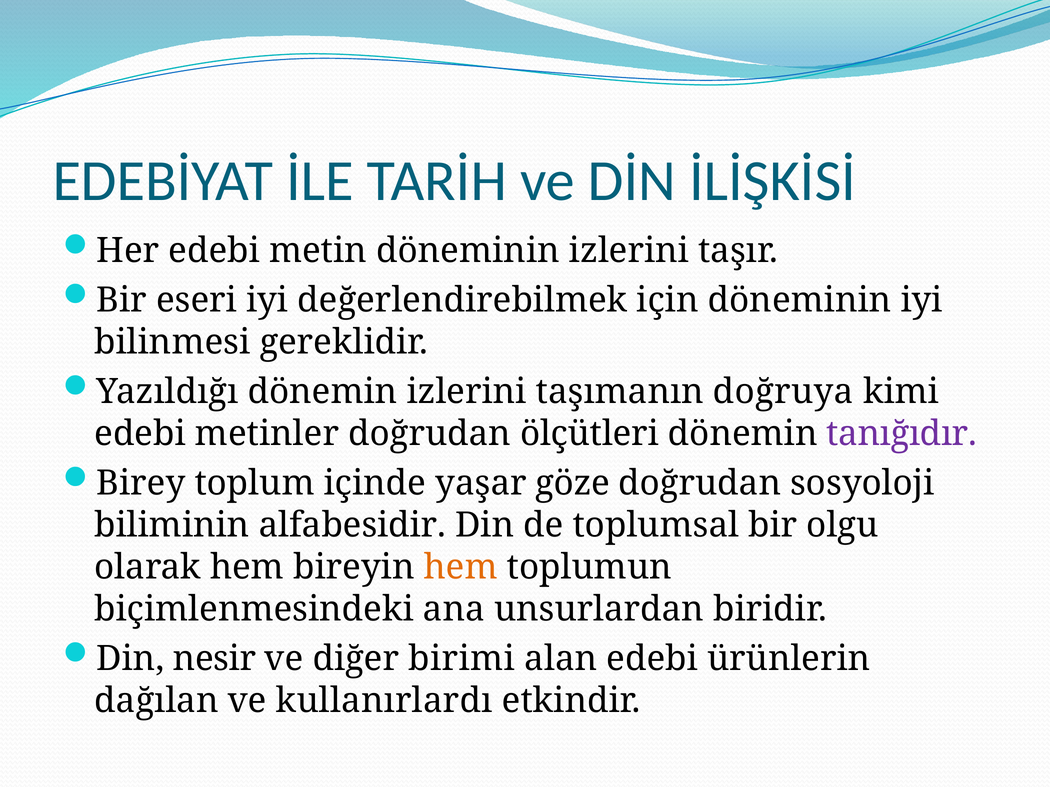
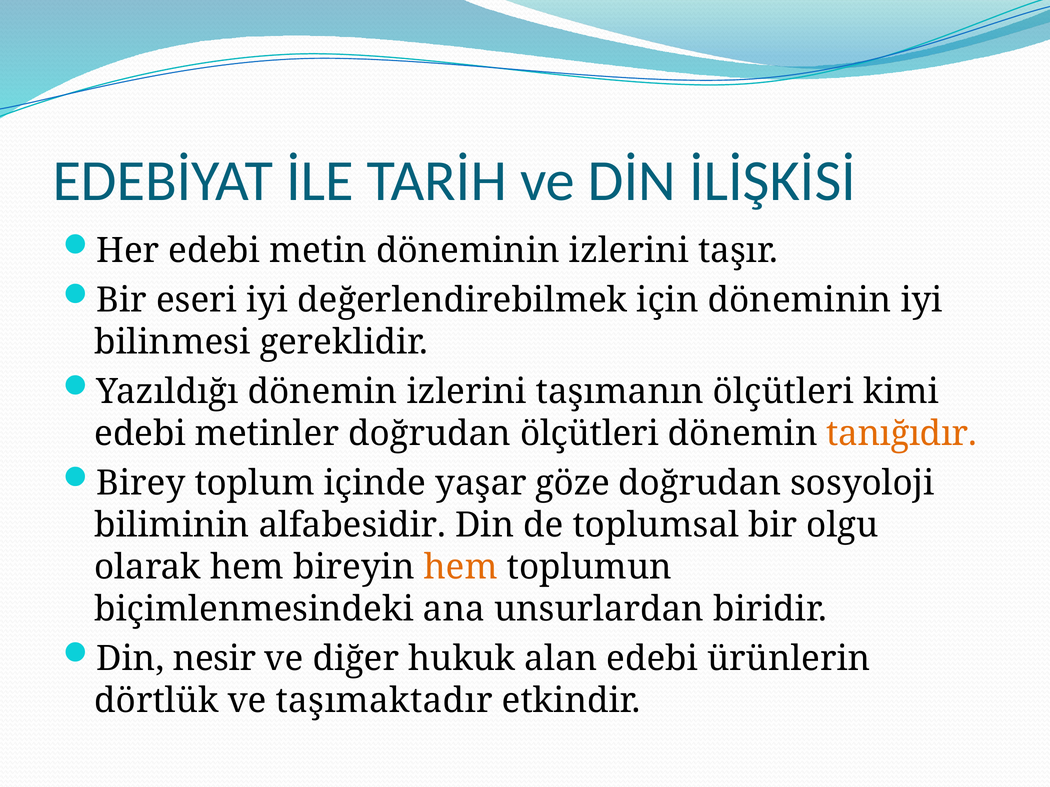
taşımanın doğruya: doğruya -> ölçütleri (783, 392)
tanığıdır colour: purple -> orange (902, 434)
birimi: birimi -> hukuk (462, 659)
dağılan: dağılan -> dörtlük (156, 701)
kullanırlardı: kullanırlardı -> taşımaktadır (384, 701)
